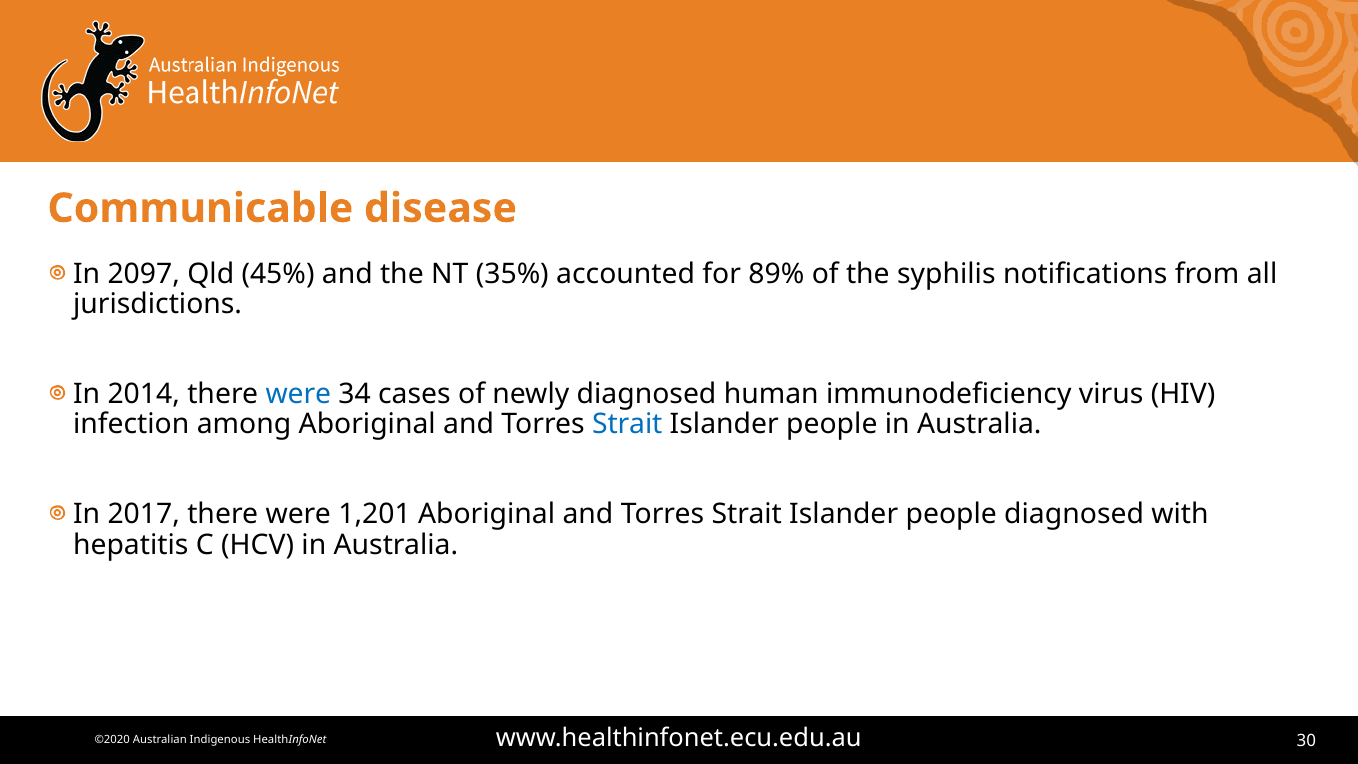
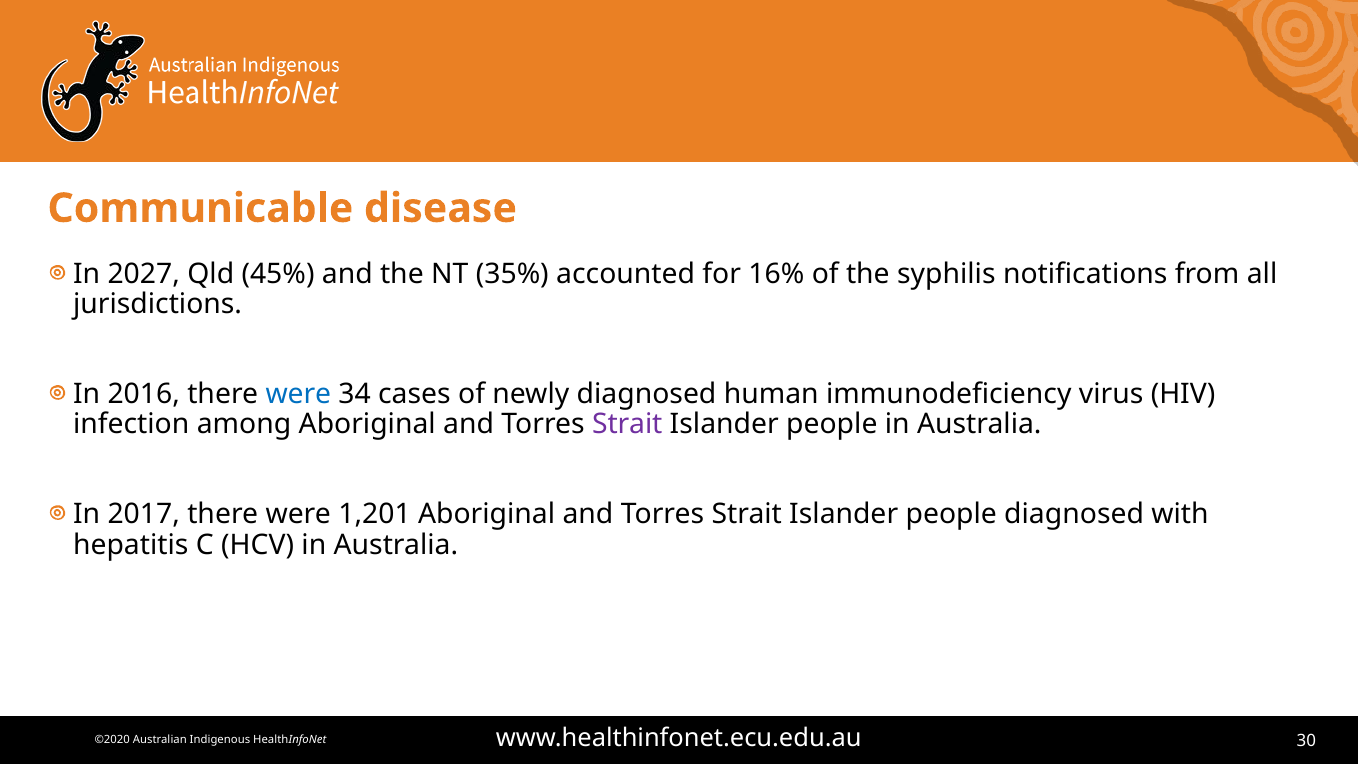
2097: 2097 -> 2027 (144, 274)
89%: 89% -> 16% (776, 274)
2014: 2014 -> 2016 (144, 394)
Strait colour: blue -> purple (627, 425)
